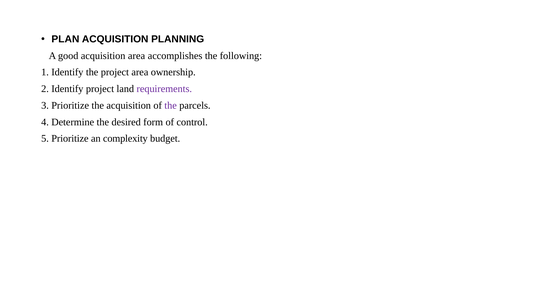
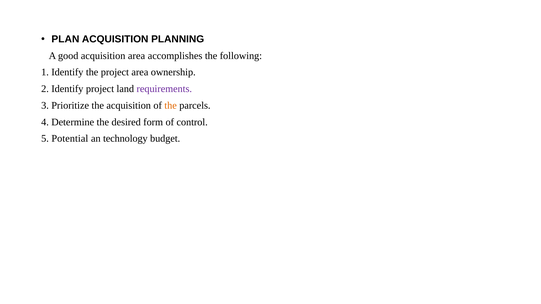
the colour: purple -> orange (171, 106)
5 Prioritize: Prioritize -> Potential (70, 139)
complexity: complexity -> technology (125, 139)
